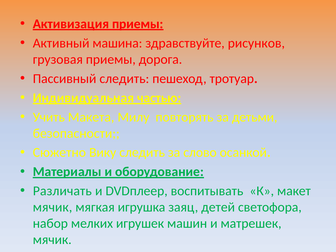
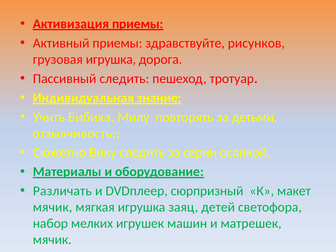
Активный машина: машина -> приемы (117, 43)
грузовая приемы: приемы -> игрушка (111, 59)
частью: частью -> знание (159, 98)
Макета: Макета -> Бибика (91, 117)
безопасности: безопасности -> отзывчивость (76, 133)
слово: слово -> серии (200, 153)
воспитывать: воспитывать -> сюрпризный (207, 191)
